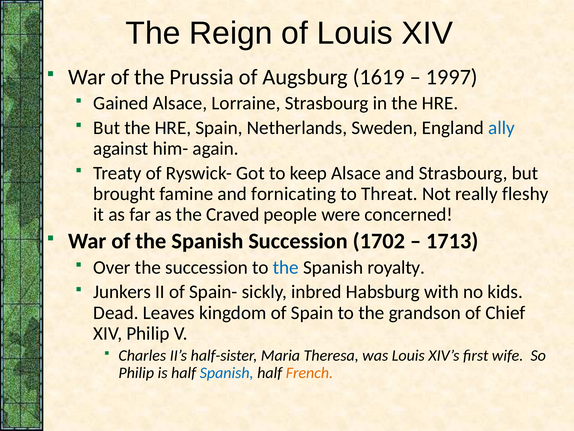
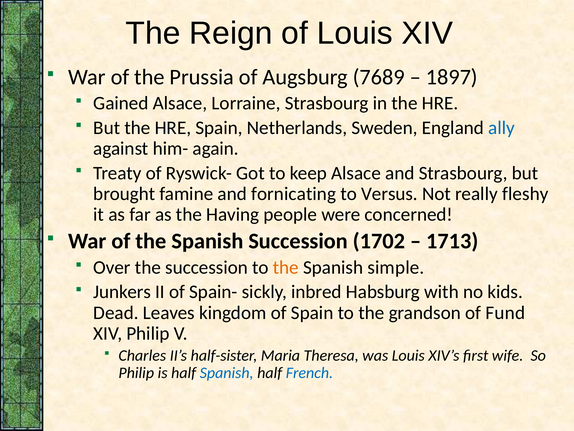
1619: 1619 -> 7689 (379, 77)
1997: 1997 -> 1897 (452, 77)
Threat: Threat -> Versus (389, 193)
Craved: Craved -> Having (233, 214)
the colour: blue -> orange (286, 267)
royalty: royalty -> simple (396, 267)
Chief: Chief -> Fund (505, 312)
French colour: orange -> blue (309, 372)
